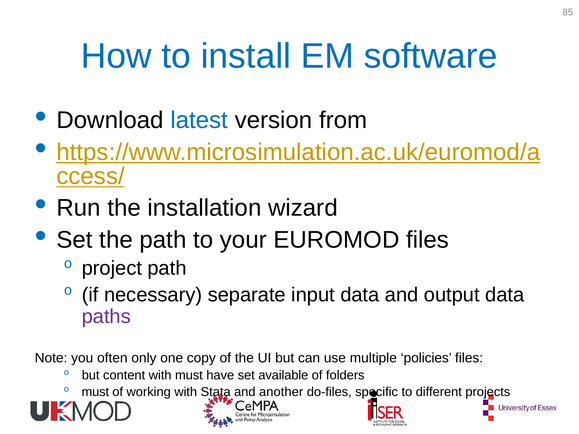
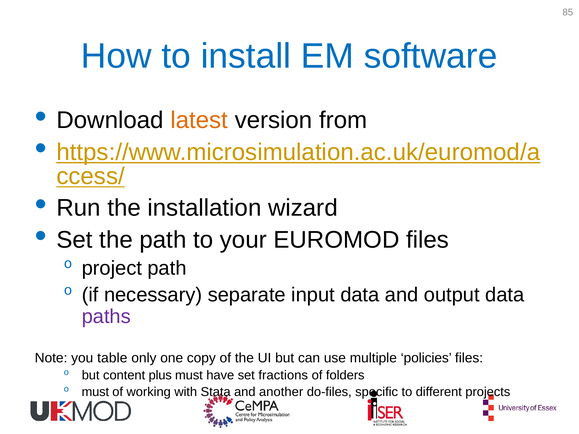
latest colour: blue -> orange (199, 120)
often: often -> table (112, 358)
content with: with -> plus (160, 375)
available: available -> fractions (283, 375)
